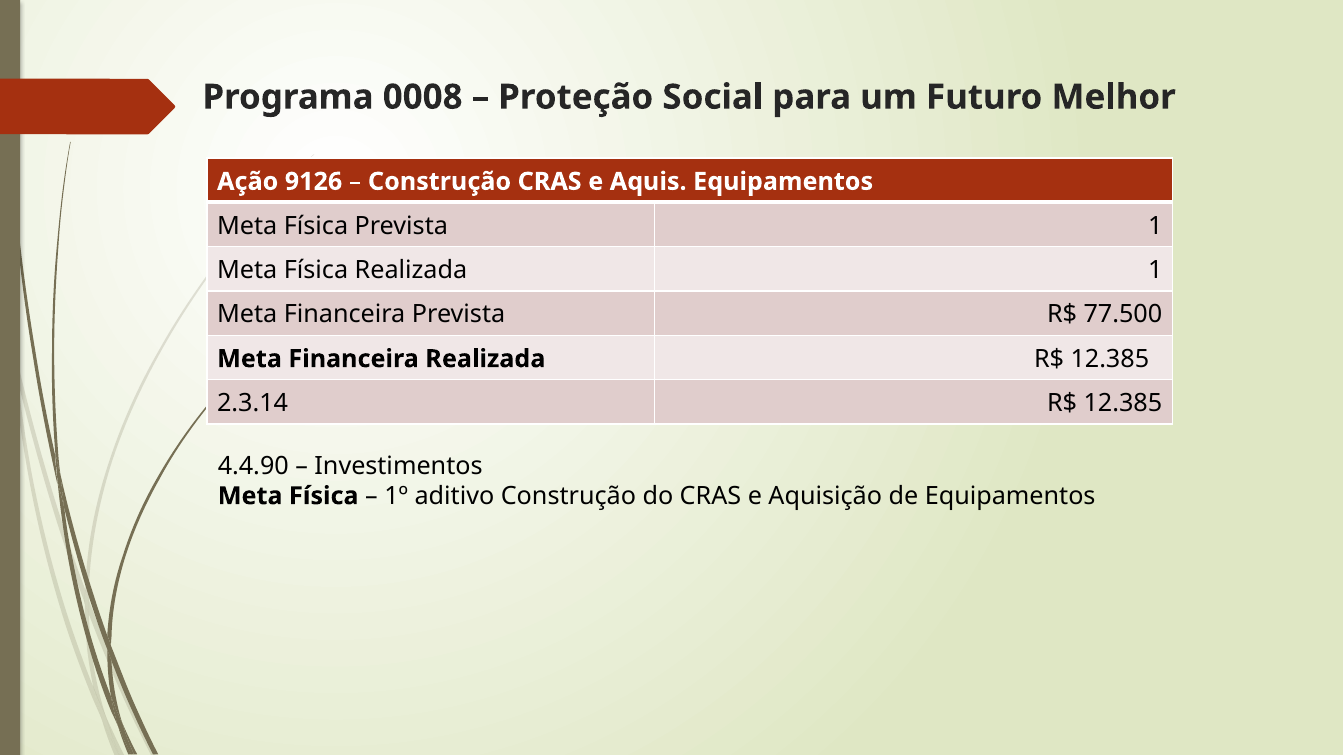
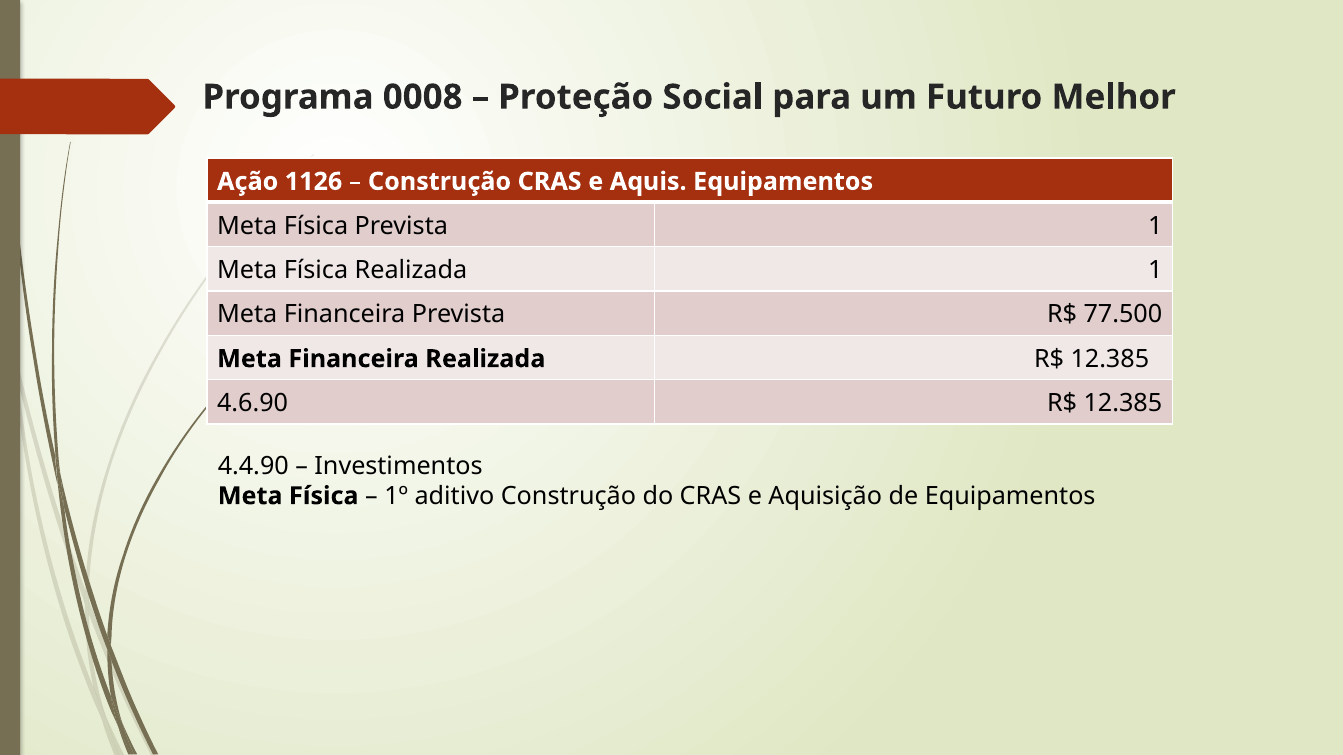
9126: 9126 -> 1126 (314, 182)
2.3.14: 2.3.14 -> 4.6.90 (253, 403)
